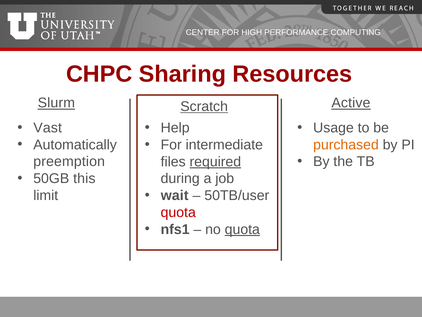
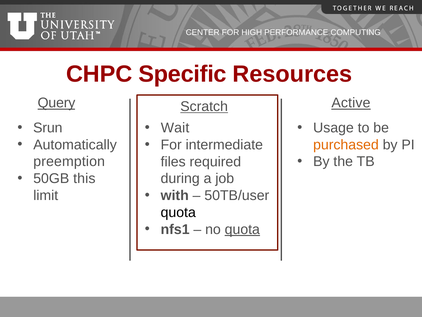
Sharing: Sharing -> Specific (183, 74)
Slurm: Slurm -> Query (56, 103)
Vast: Vast -> Srun (48, 128)
Help: Help -> Wait (175, 128)
required underline: present -> none (215, 161)
wait: wait -> with (175, 195)
quota colour: red -> black (178, 212)
